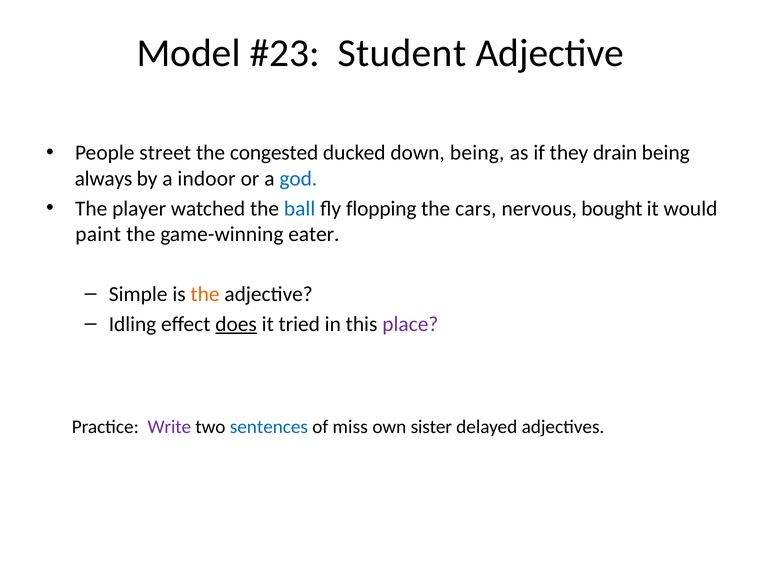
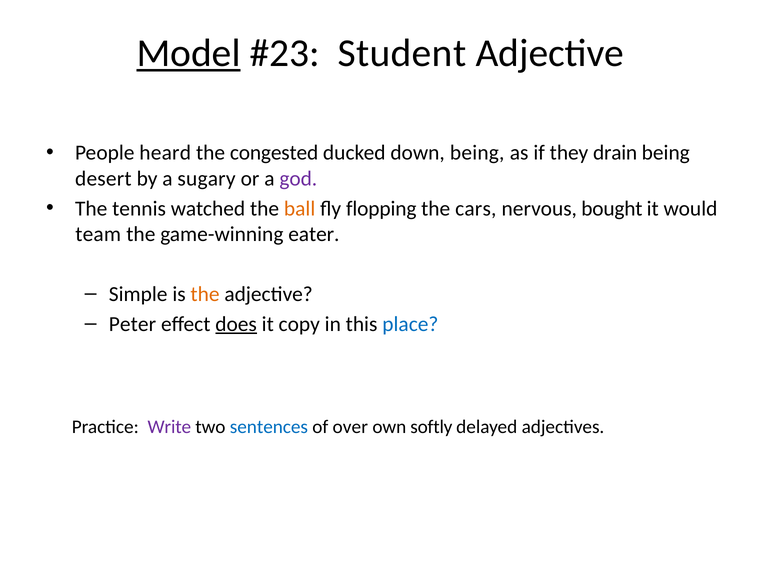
Model underline: none -> present (189, 53)
street: street -> heard (165, 153)
always: always -> desert (103, 179)
indoor: indoor -> sugary (207, 179)
god colour: blue -> purple (298, 179)
player: player -> tennis (139, 209)
ball colour: blue -> orange (300, 209)
paint: paint -> team (98, 234)
Idling: Idling -> Peter (132, 324)
tried: tried -> copy (299, 324)
place colour: purple -> blue (410, 324)
miss: miss -> over (350, 427)
sister: sister -> softly (431, 427)
